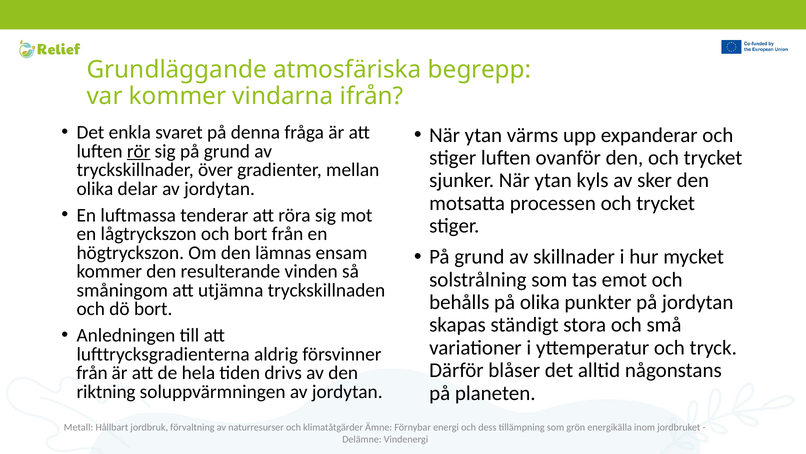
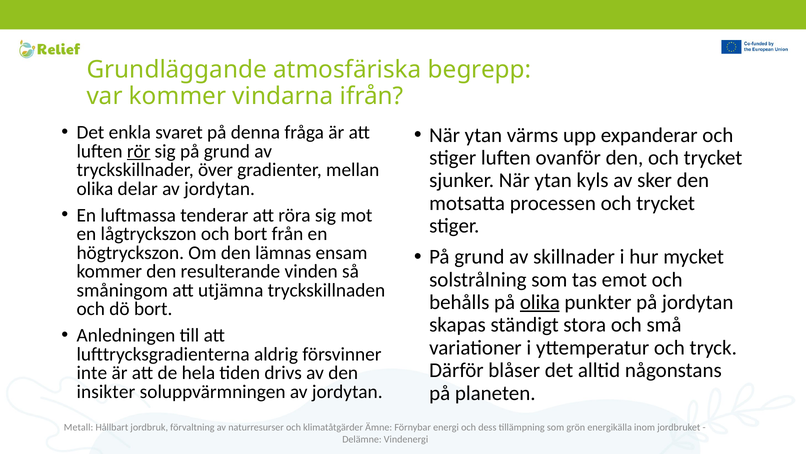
olika underline: none -> present (540, 302)
från: från -> inte (92, 372)
riktning: riktning -> insikter (106, 391)
